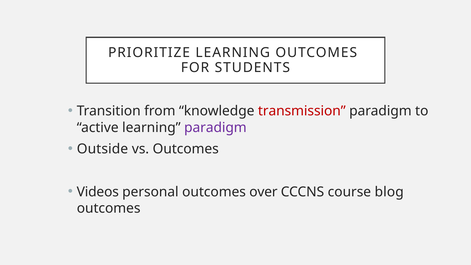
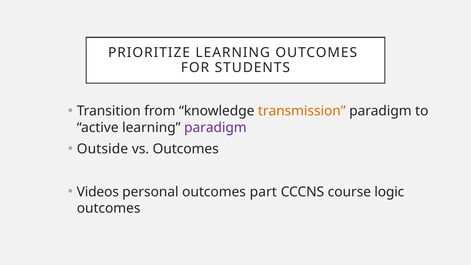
transmission colour: red -> orange (302, 111)
over: over -> part (263, 192)
blog: blog -> logic (389, 192)
